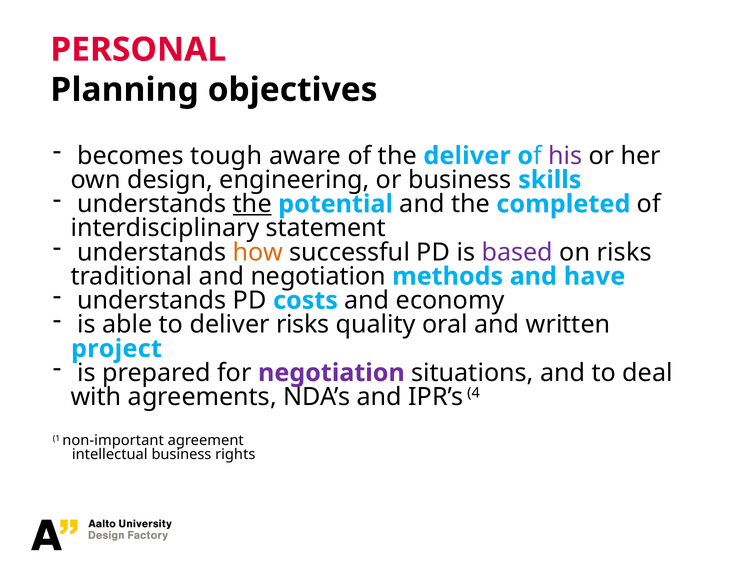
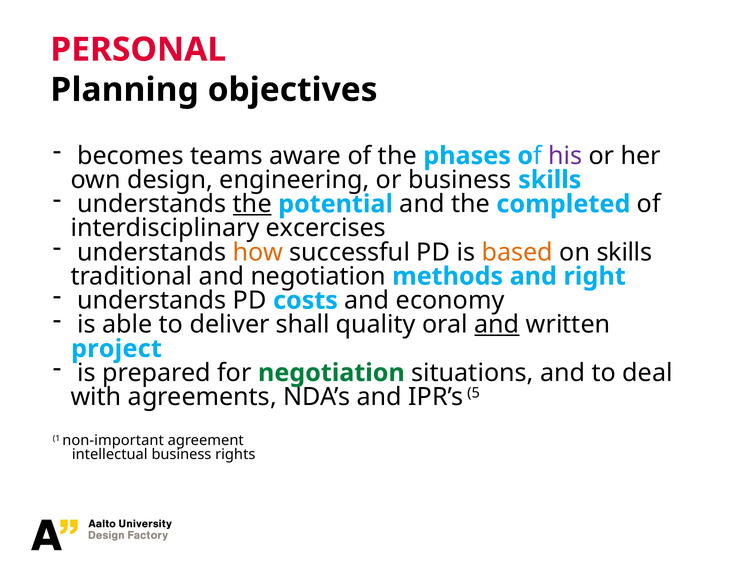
tough: tough -> teams (226, 156)
the deliver: deliver -> phases (467, 156)
statement: statement -> excercises (326, 228)
based colour: purple -> orange (517, 252)
on risks: risks -> skills (624, 252)
have: have -> right (595, 277)
deliver risks: risks -> shall (303, 325)
and underline: none -> present (497, 325)
negotiation colour: purple -> green (331, 373)
4: 4 -> 5 (474, 393)
